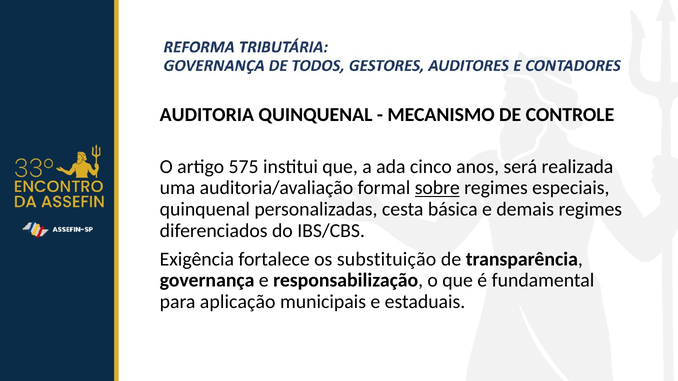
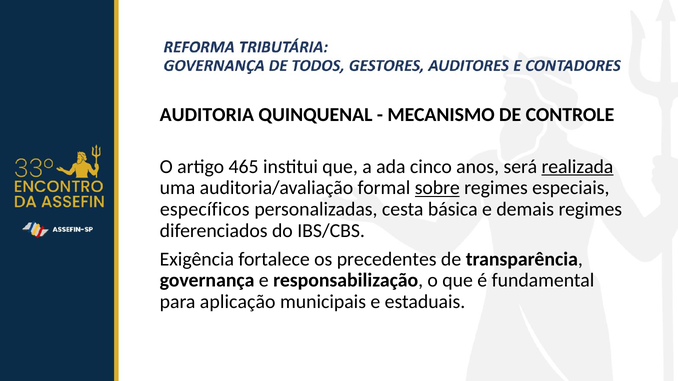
575: 575 -> 465 (244, 167)
realizada underline: none -> present (577, 167)
quinquenal: quinquenal -> específicos (205, 210)
substituição: substituição -> precedentes (387, 259)
